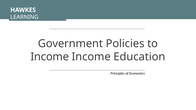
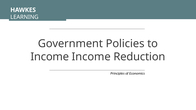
Education: Education -> Reduction (139, 57)
